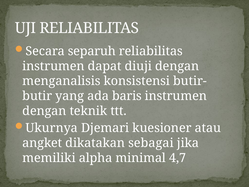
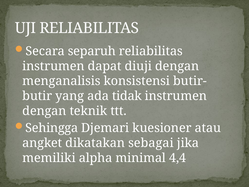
baris: baris -> tidak (127, 96)
Ukurnya: Ukurnya -> Sehingga (52, 128)
4,7: 4,7 -> 4,4 (178, 158)
